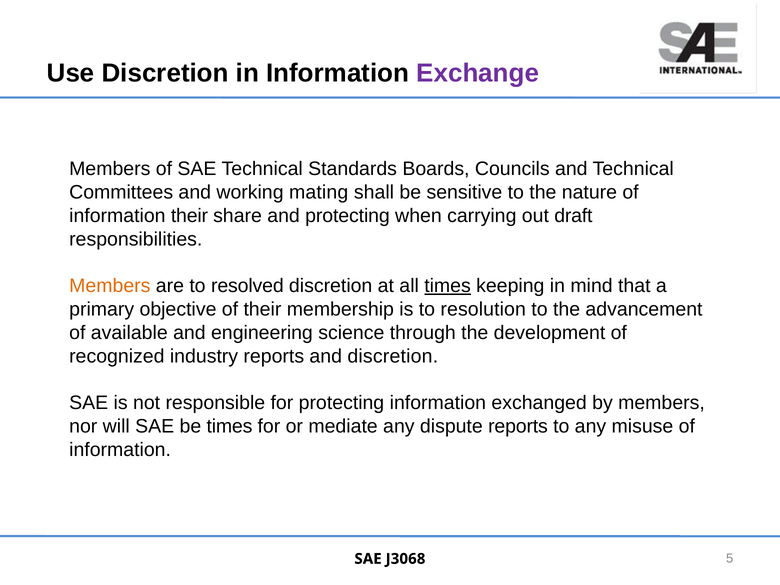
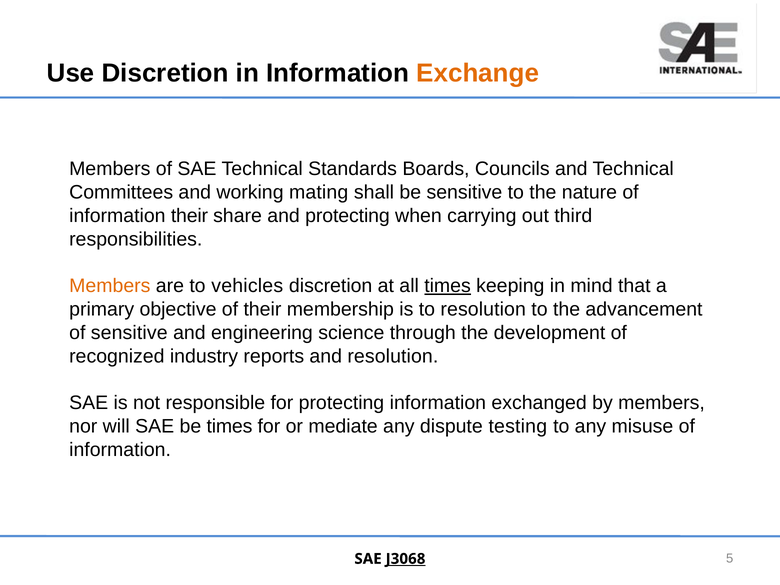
Exchange colour: purple -> orange (478, 73)
draft: draft -> third (573, 216)
resolved: resolved -> vehicles (247, 286)
of available: available -> sensitive (129, 333)
and discretion: discretion -> resolution (393, 356)
dispute reports: reports -> testing (518, 426)
J3068 underline: none -> present (406, 559)
